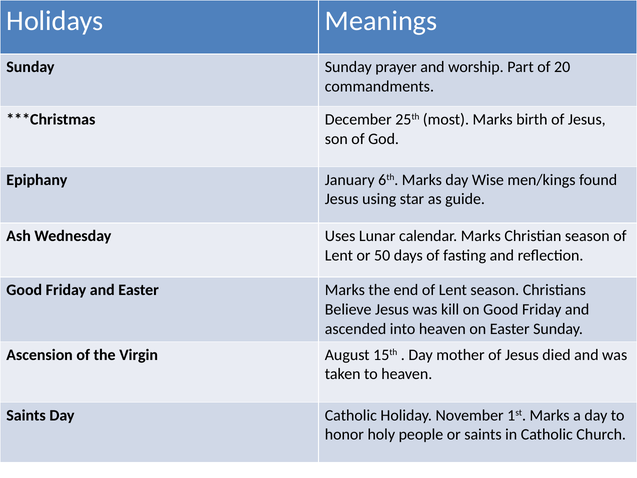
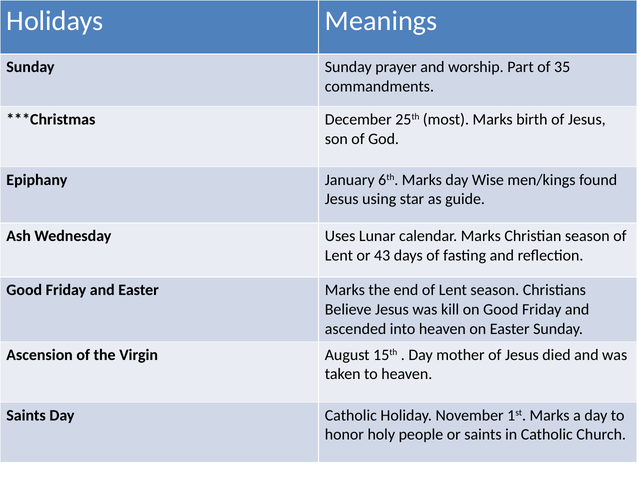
20: 20 -> 35 (562, 67)
50: 50 -> 43 (382, 255)
